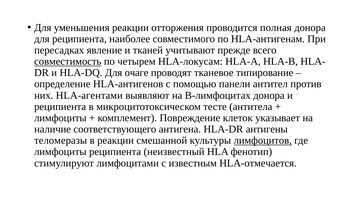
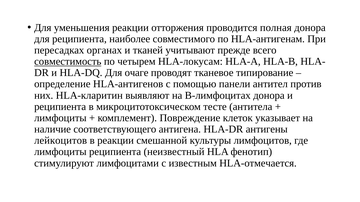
явление: явление -> органах (104, 50)
HLA-агентами: HLA-агентами -> HLA-кларитин (89, 96)
теломеразы: теломеразы -> лейкоцитов (61, 141)
лимфоцитов underline: present -> none (263, 141)
